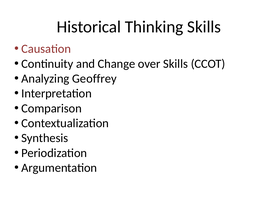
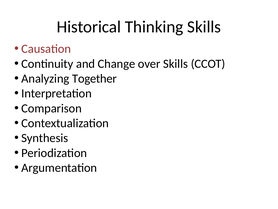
Geoffrey: Geoffrey -> Together (95, 78)
